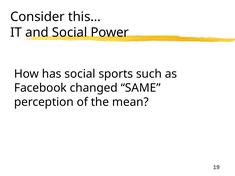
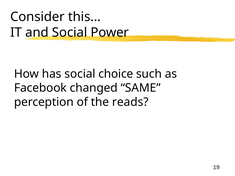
sports: sports -> choice (116, 74)
mean: mean -> reads (130, 102)
